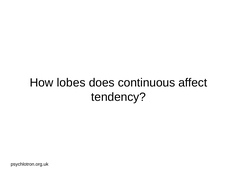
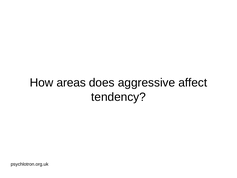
lobes: lobes -> areas (71, 83)
continuous: continuous -> aggressive (147, 83)
